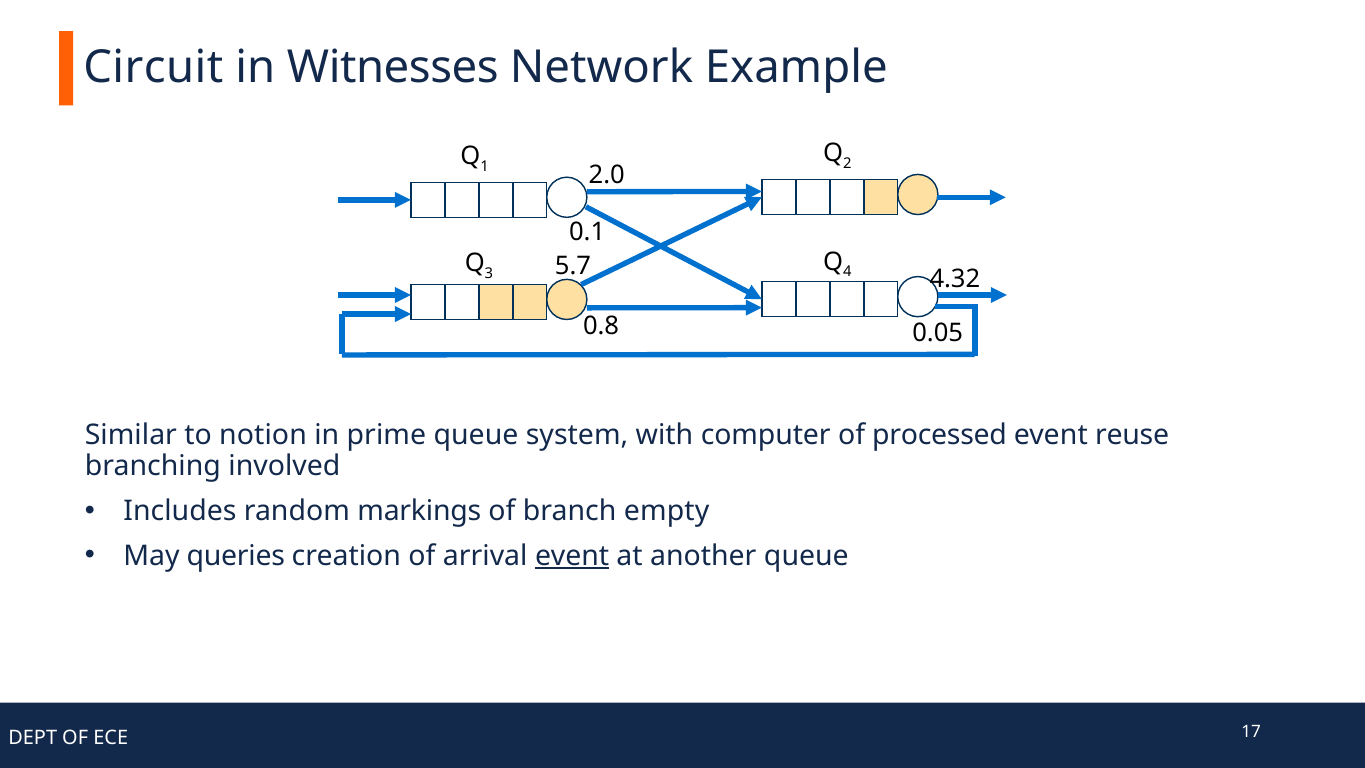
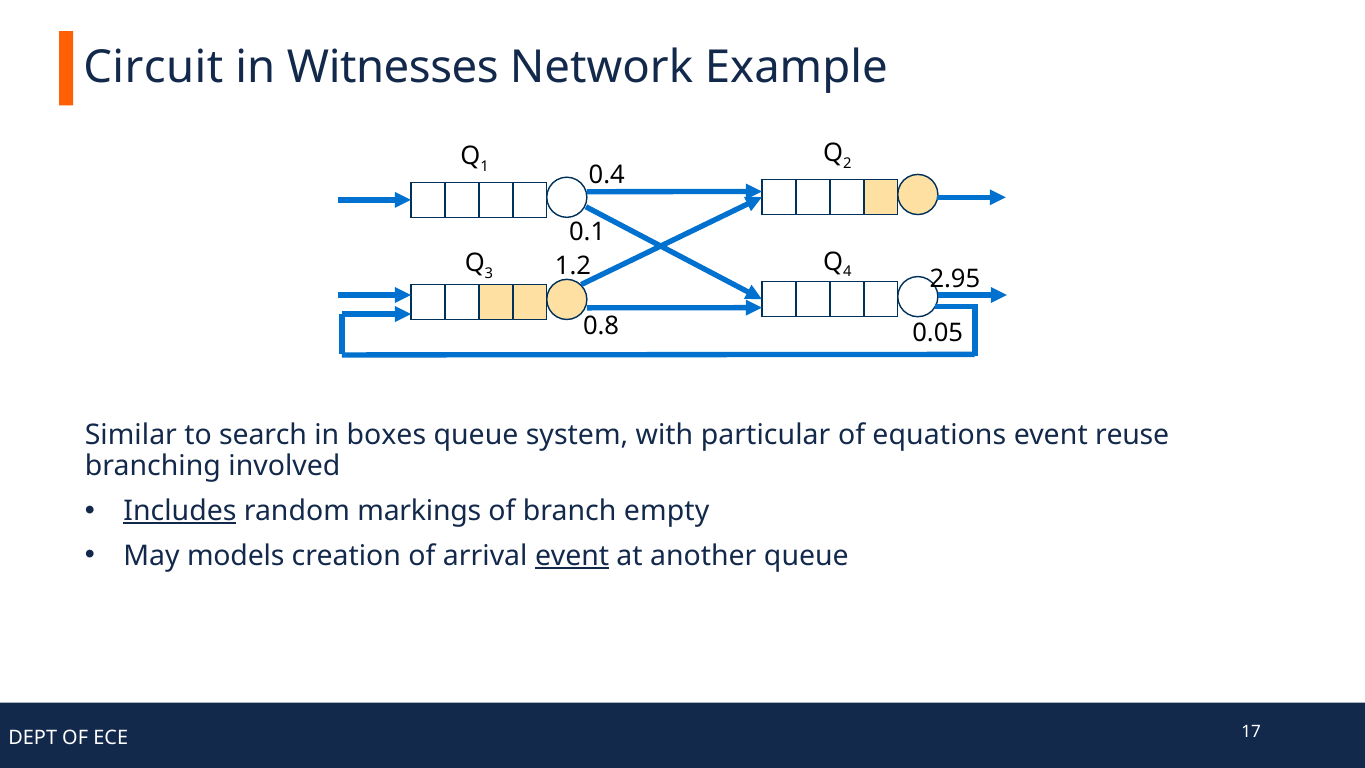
2.0: 2.0 -> 0.4 (607, 176)
5.7: 5.7 -> 1.2 (573, 266)
4.32: 4.32 -> 2.95 (955, 279)
notion: notion -> search (263, 435)
prime: prime -> boxes (386, 435)
computer: computer -> particular (766, 435)
processed: processed -> equations (939, 435)
Includes underline: none -> present (180, 511)
queries: queries -> models (236, 556)
